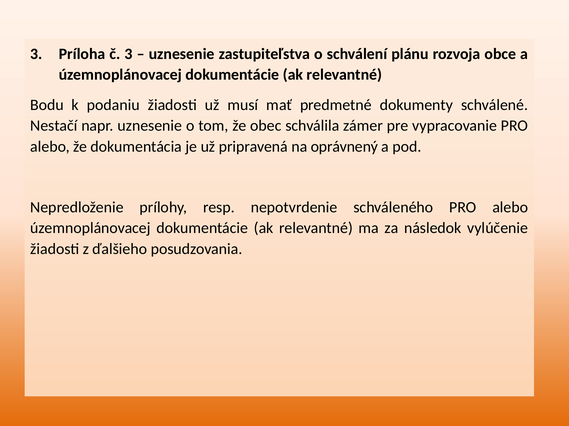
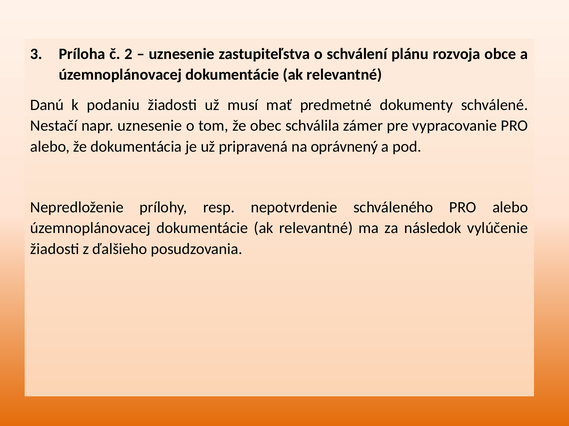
č 3: 3 -> 2 (129, 54)
Bodu: Bodu -> Danú (47, 105)
